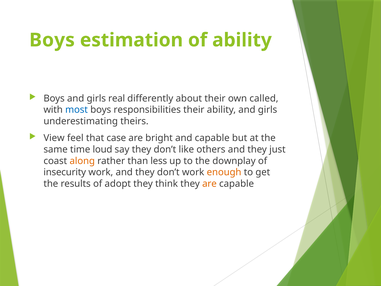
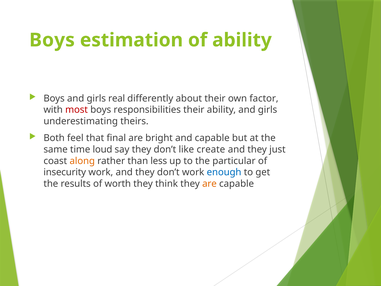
called: called -> factor (264, 98)
most colour: blue -> red (77, 110)
View: View -> Both (54, 138)
case: case -> final (116, 138)
others: others -> create (211, 149)
downplay: downplay -> particular (234, 161)
enough colour: orange -> blue (224, 172)
adopt: adopt -> worth (118, 184)
